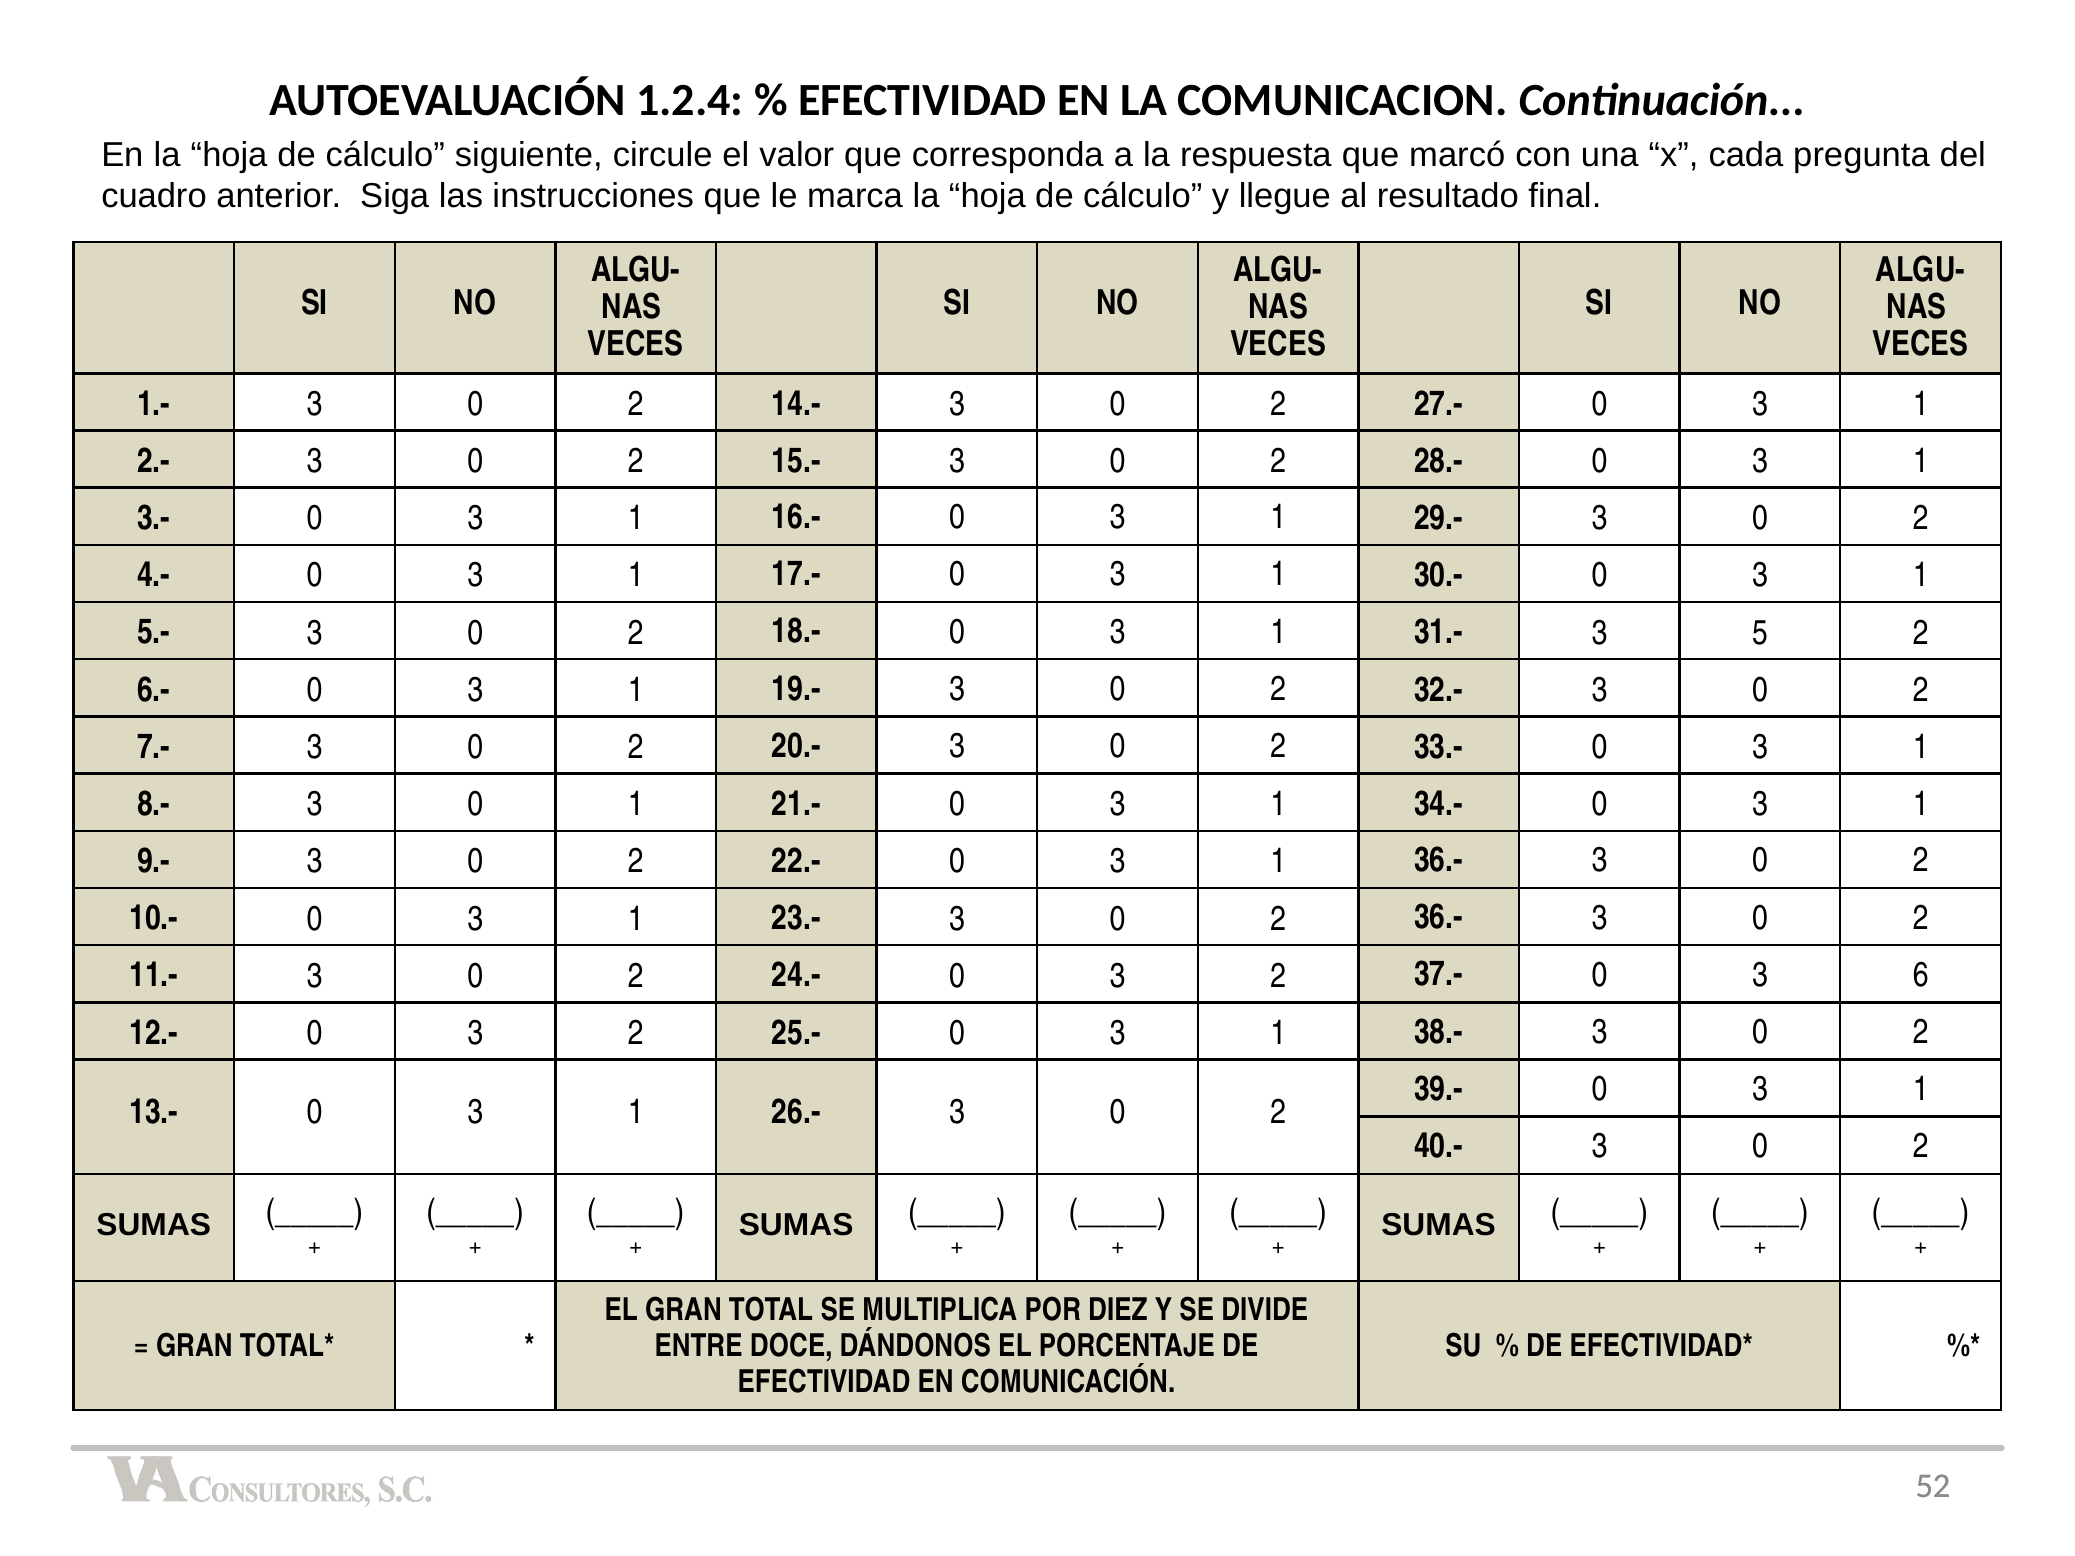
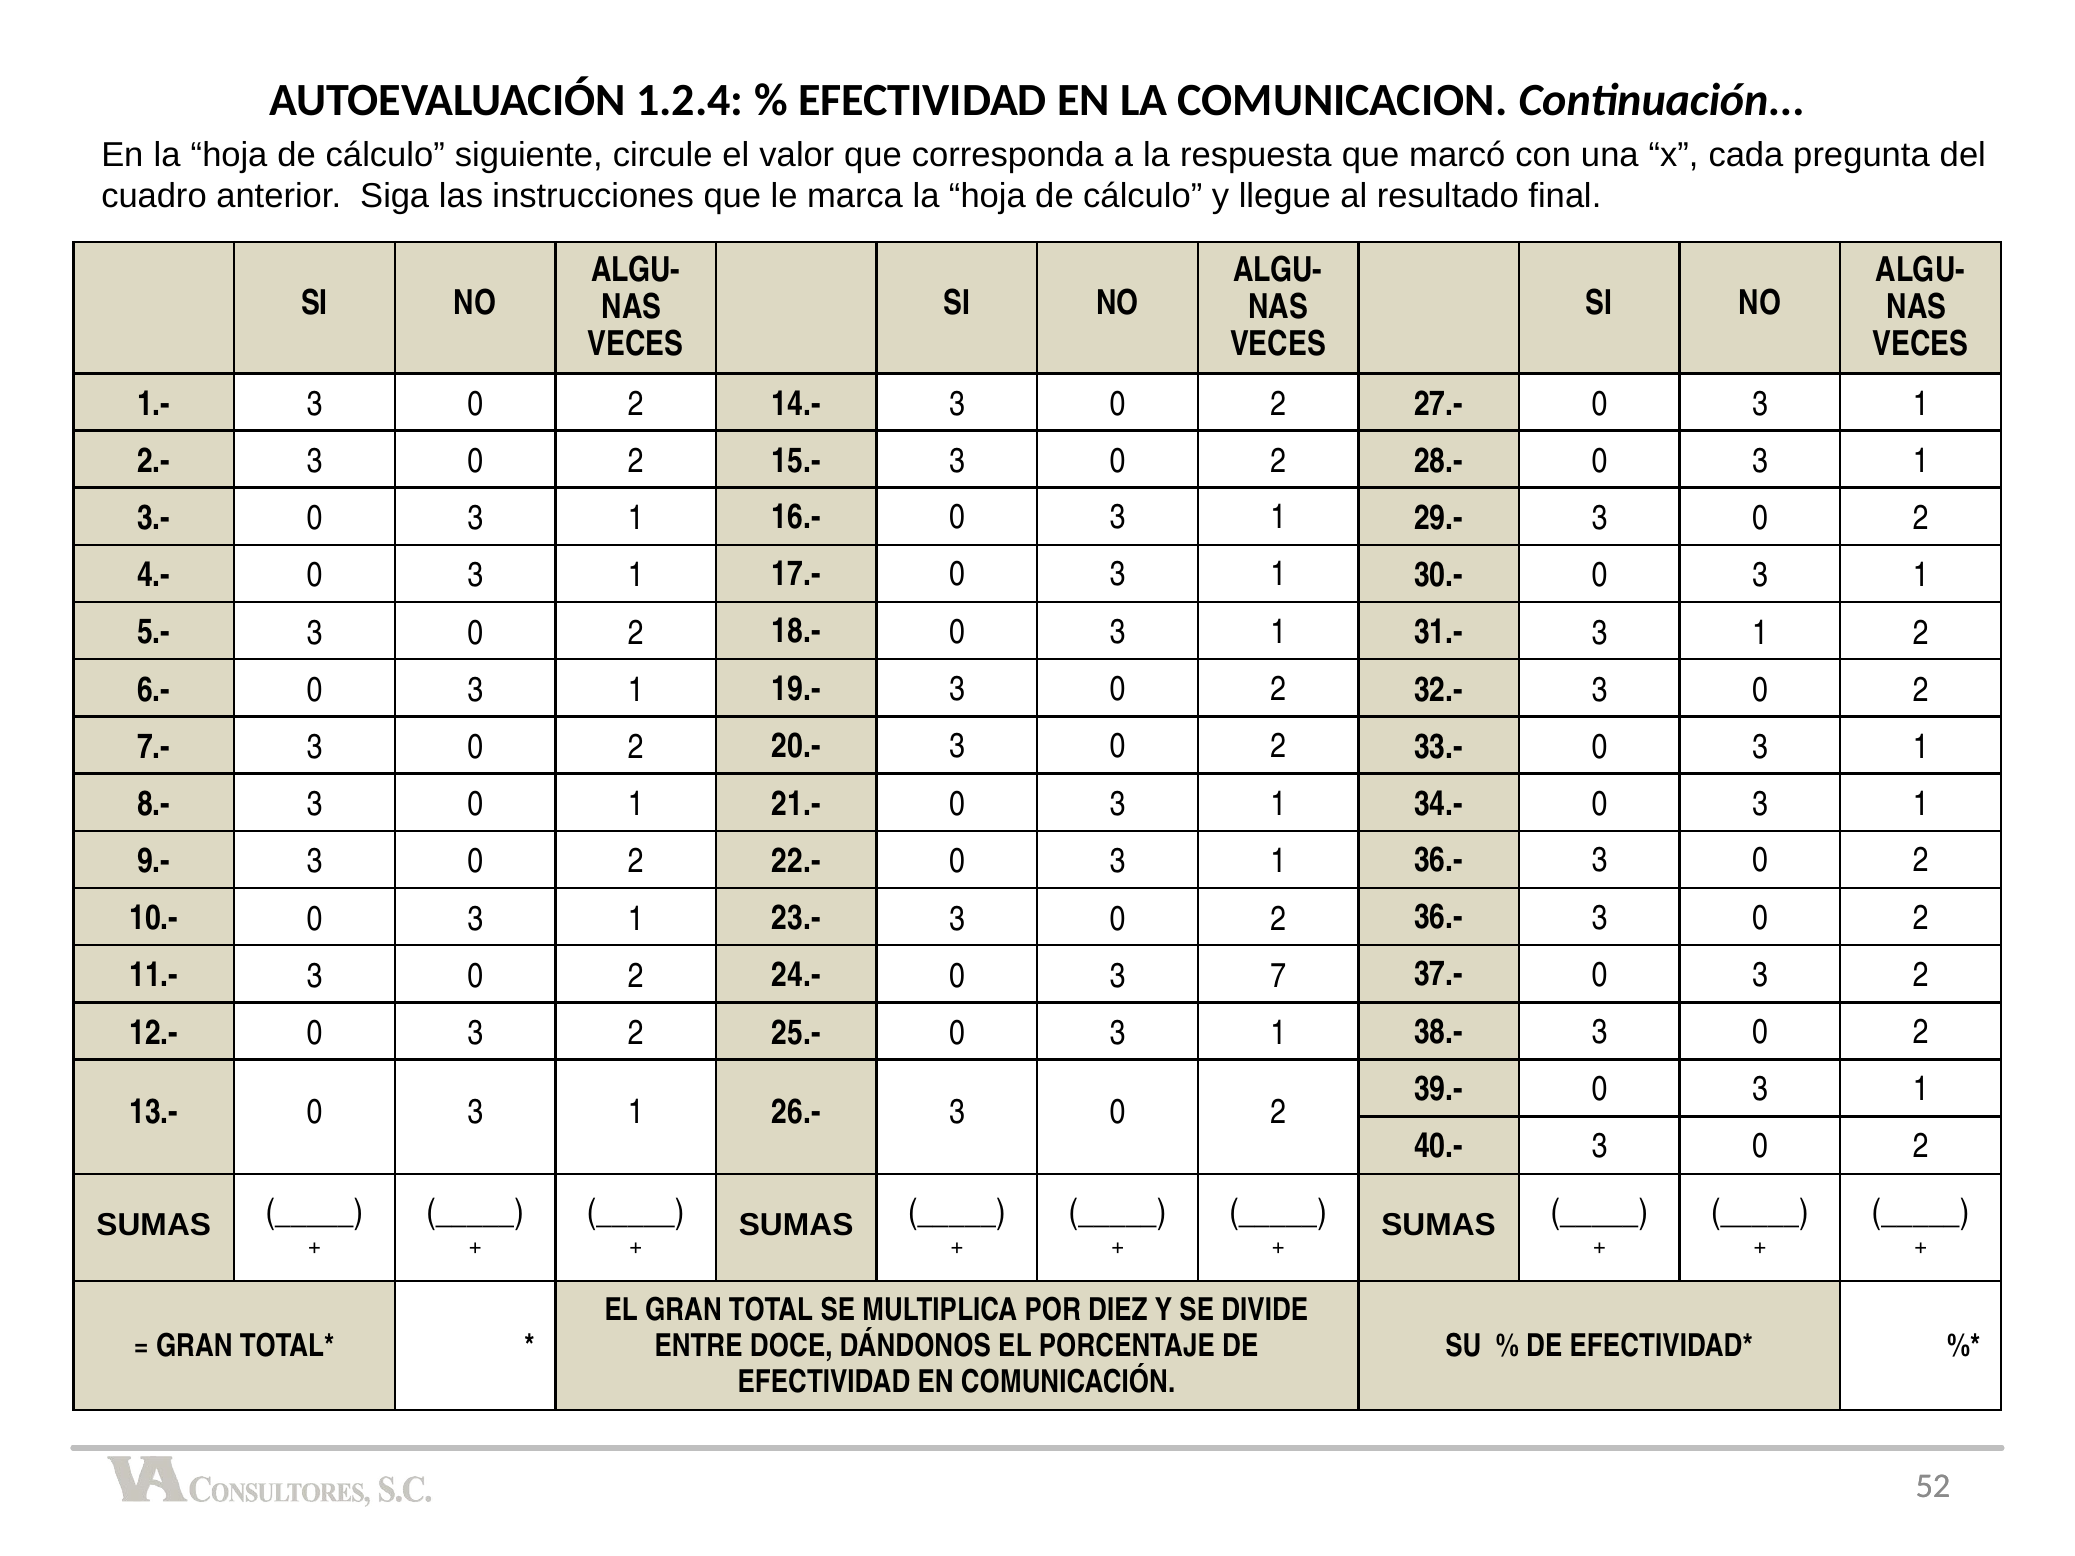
31.- 3 5: 5 -> 1 (1760, 633)
24.- 0 3 2: 2 -> 7 (1278, 976)
37.- 0 3 6: 6 -> 2 (1921, 975)
